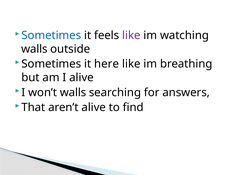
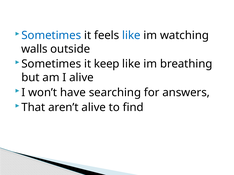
like colour: purple -> blue (131, 35)
here: here -> keep (107, 64)
won’t walls: walls -> have (73, 93)
